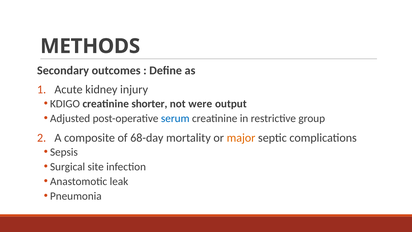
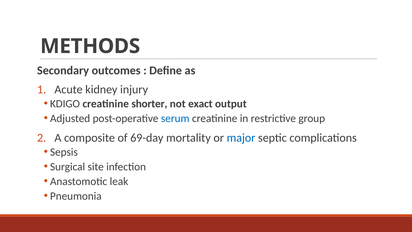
were: were -> exact (200, 104)
68-day: 68-day -> 69-day (147, 138)
major colour: orange -> blue (241, 138)
